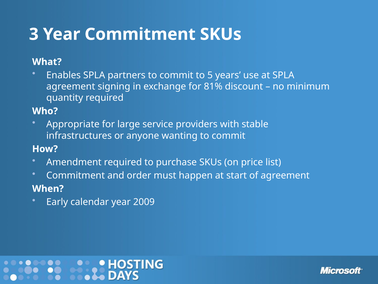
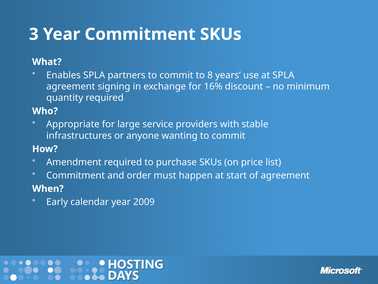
5: 5 -> 8 (210, 75)
81%: 81% -> 16% (213, 86)
